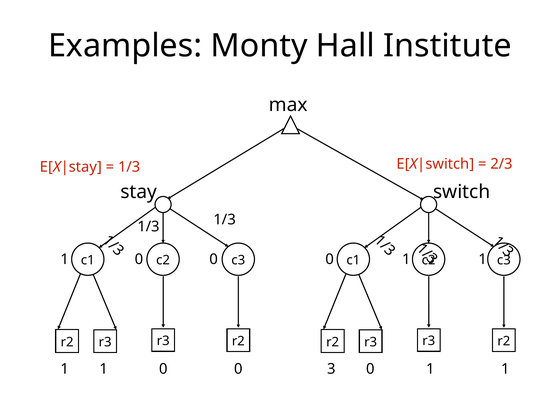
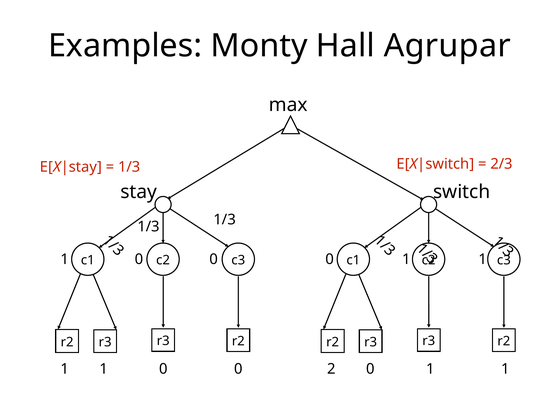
Institute: Institute -> Agrupar (447, 46)
0 3: 3 -> 2 (331, 369)
